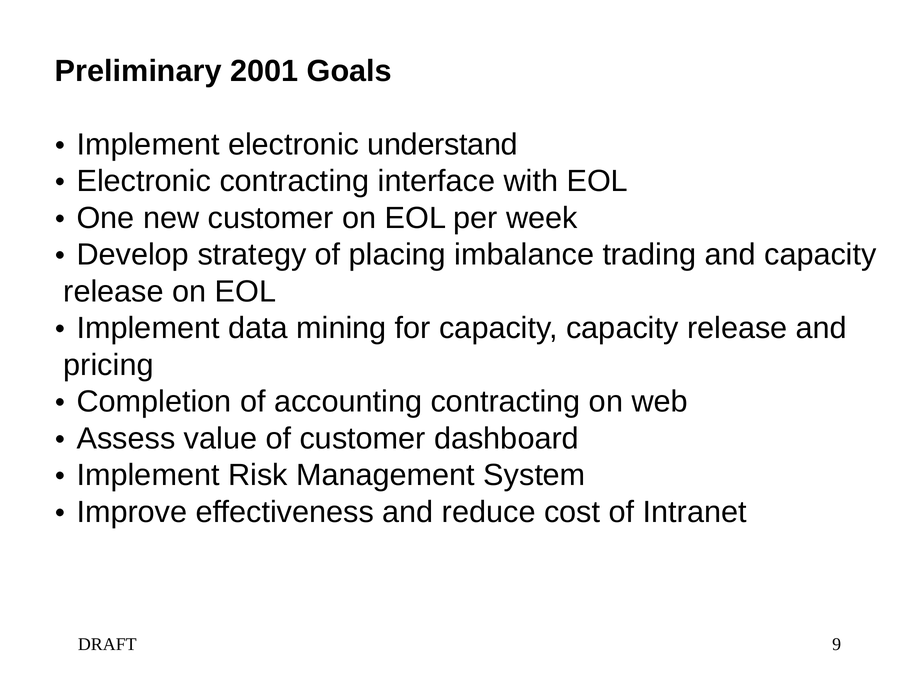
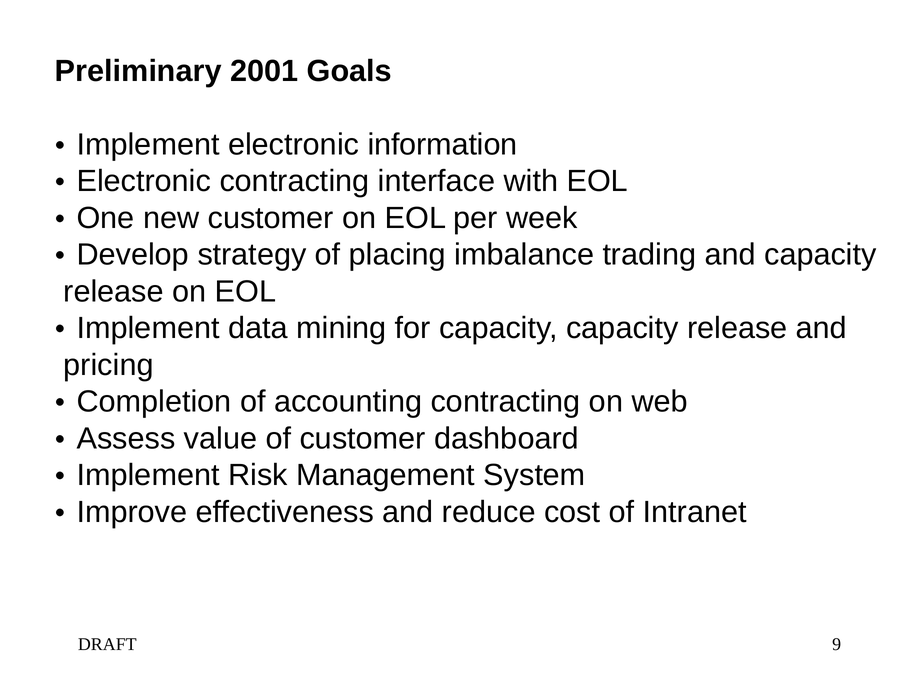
understand: understand -> information (443, 145)
